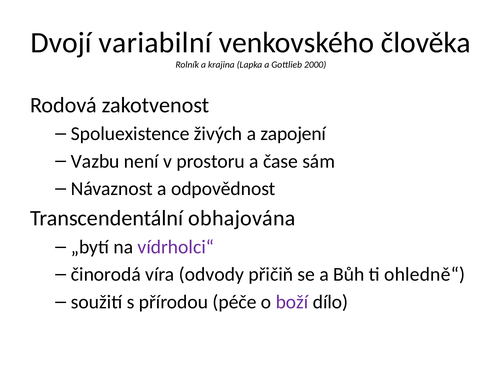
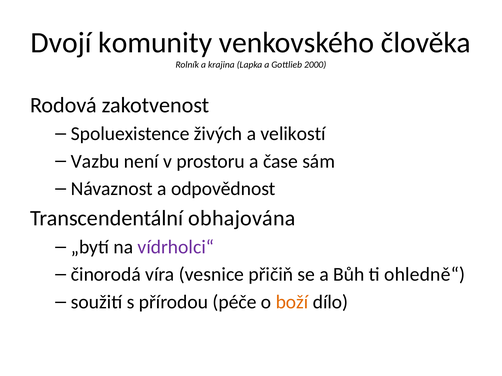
variabilní: variabilní -> komunity (155, 43)
zapojení: zapojení -> velikostí (293, 134)
odvody: odvody -> vesnice (211, 275)
boží colour: purple -> orange (292, 302)
